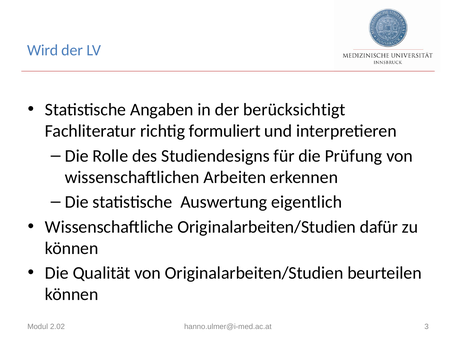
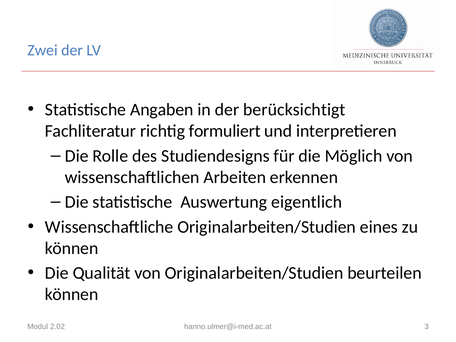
Wird: Wird -> Zwei (43, 50)
Prüfung: Prüfung -> Möglich (354, 156)
dafür: dafür -> eines (379, 227)
